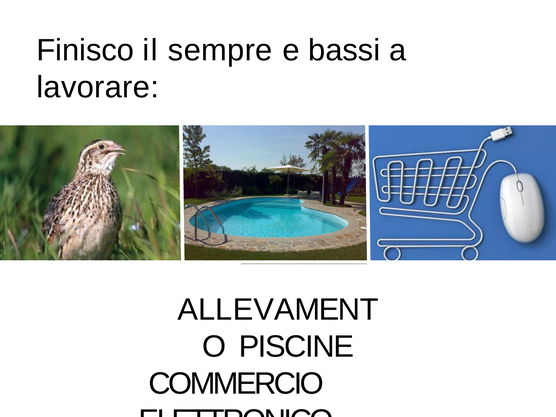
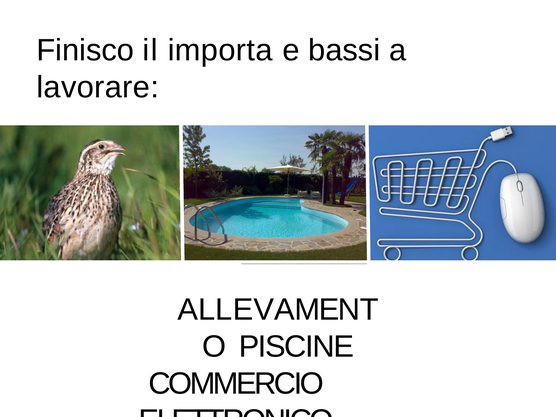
sempre: sempre -> importa (220, 50)
